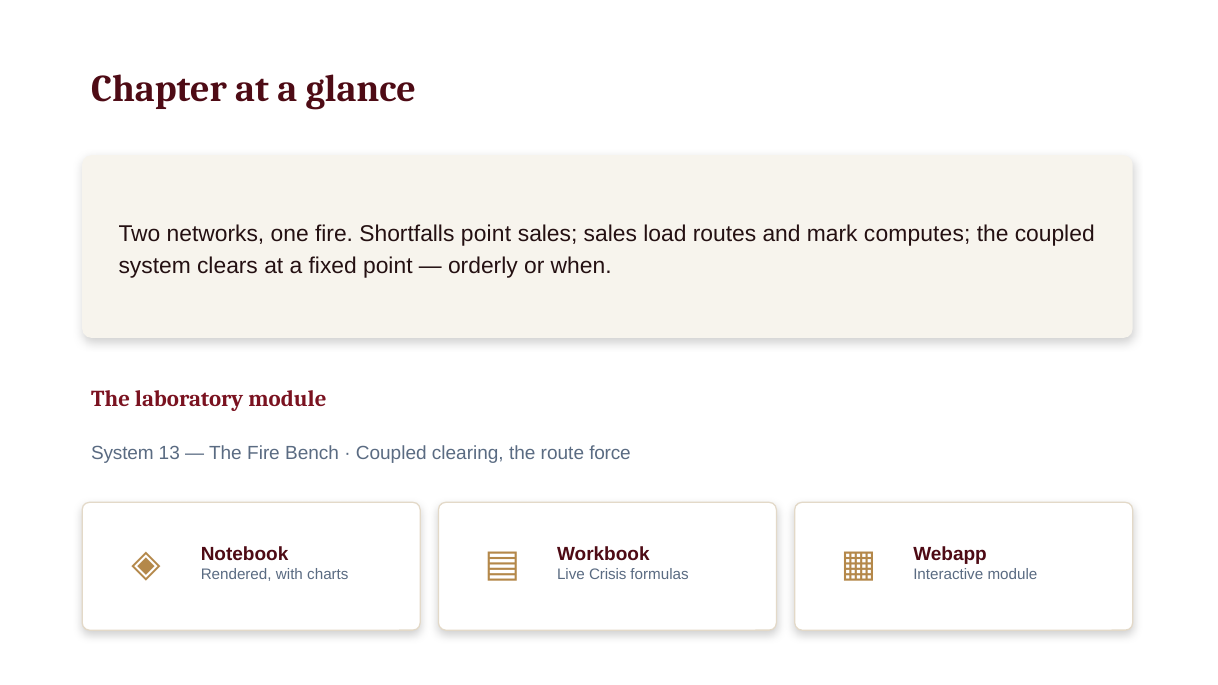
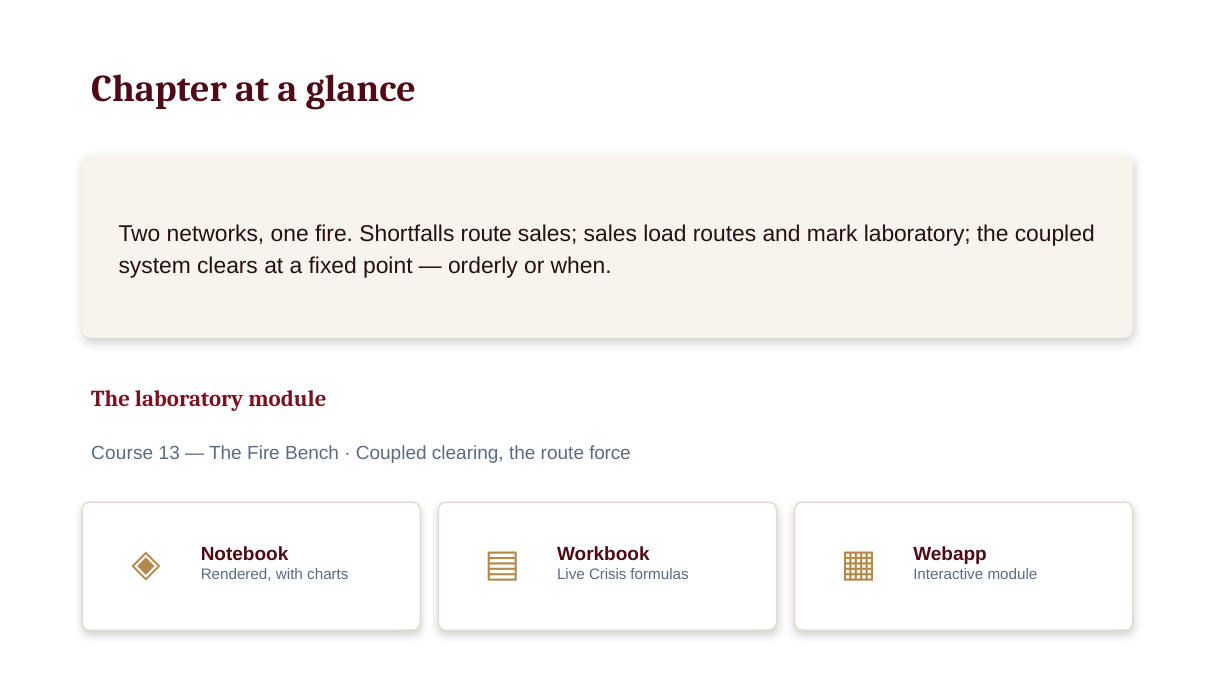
Shortfalls point: point -> route (486, 235)
mark computes: computes -> laboratory (917, 235)
System: System -> Course (122, 453)
